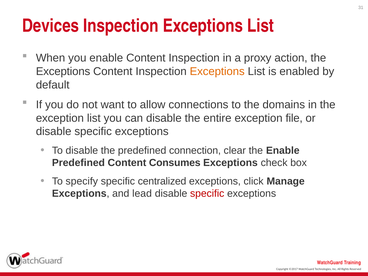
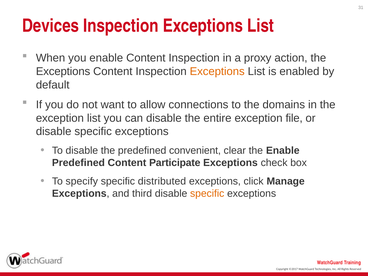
connection: connection -> convenient (195, 150)
Consumes: Consumes -> Participate (175, 163)
centralized: centralized -> distributed (162, 181)
lead: lead -> third (142, 193)
specific colour: red -> orange (207, 193)
